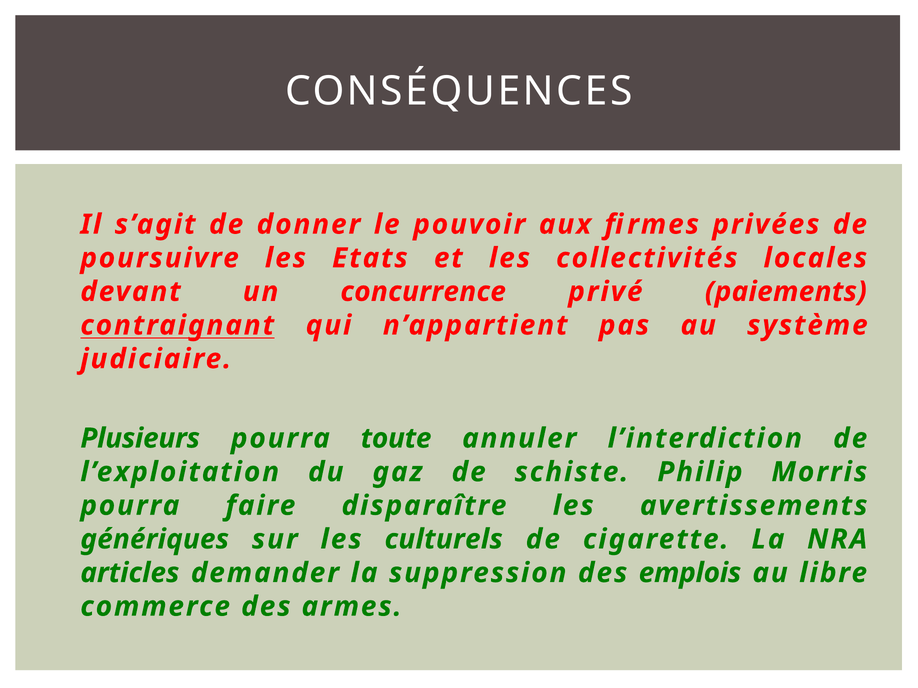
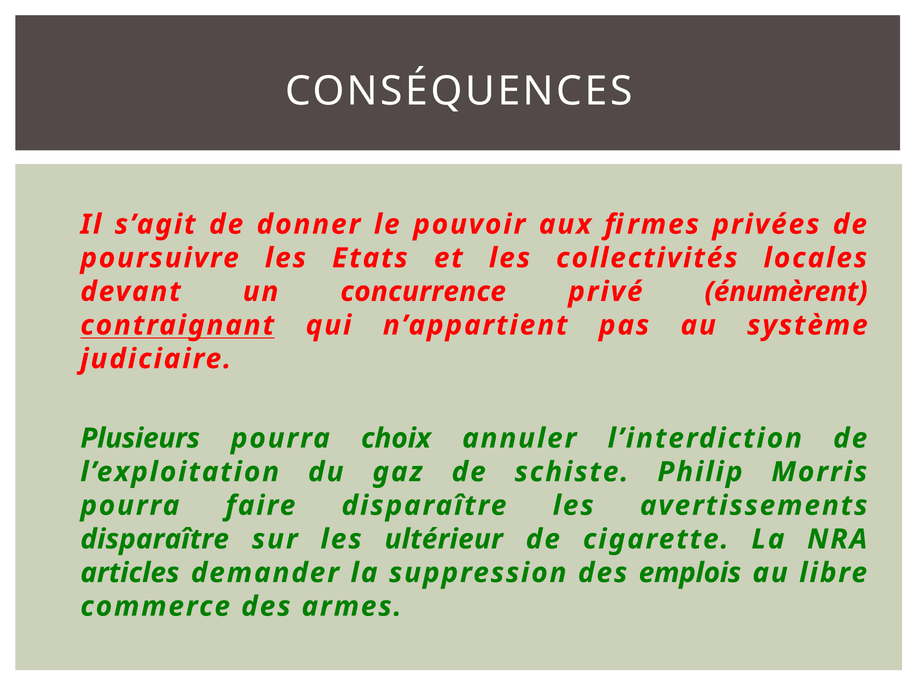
paiements: paiements -> énumèrent (786, 292)
toute: toute -> choix (396, 439)
génériques: génériques -> disparaître (155, 540)
culturels: culturels -> ultérieur (444, 540)
